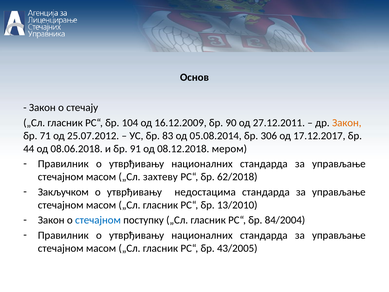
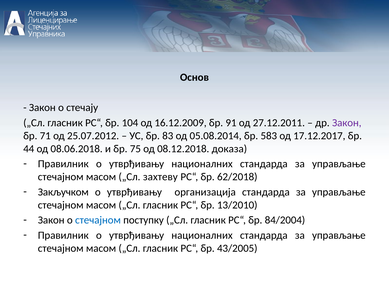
90: 90 -> 91 (231, 123)
Закон colour: orange -> purple (347, 123)
306: 306 -> 583 (269, 136)
91: 91 -> 75 (135, 149)
мером: мером -> доказа (229, 149)
недостацима: недостацима -> организација (205, 192)
